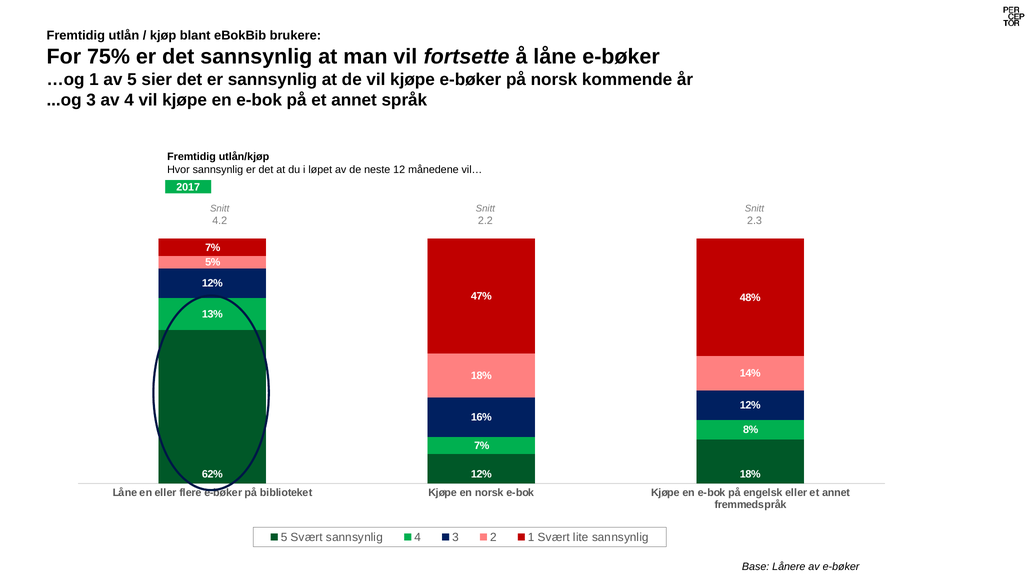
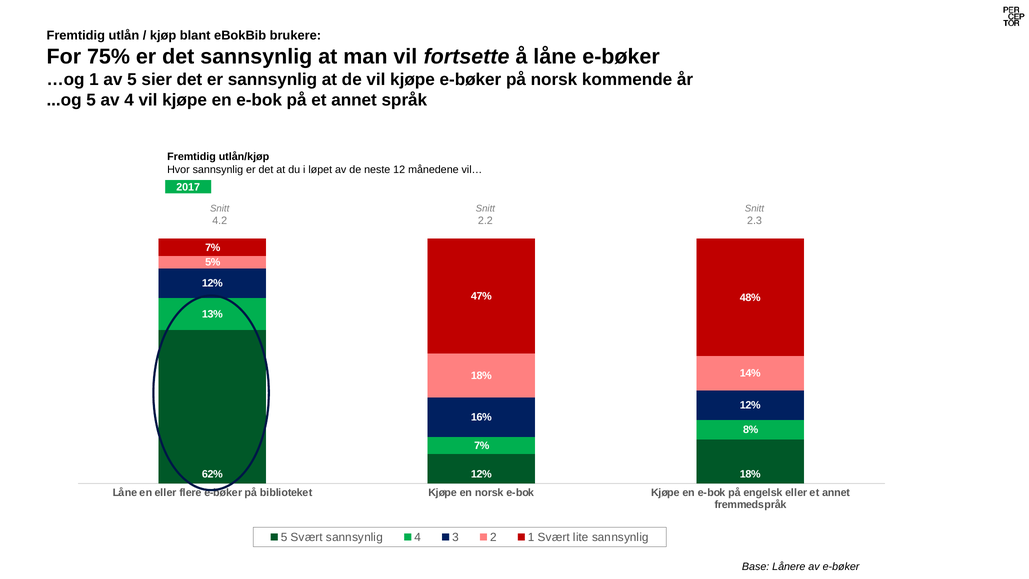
...og 3: 3 -> 5 (91, 100)
